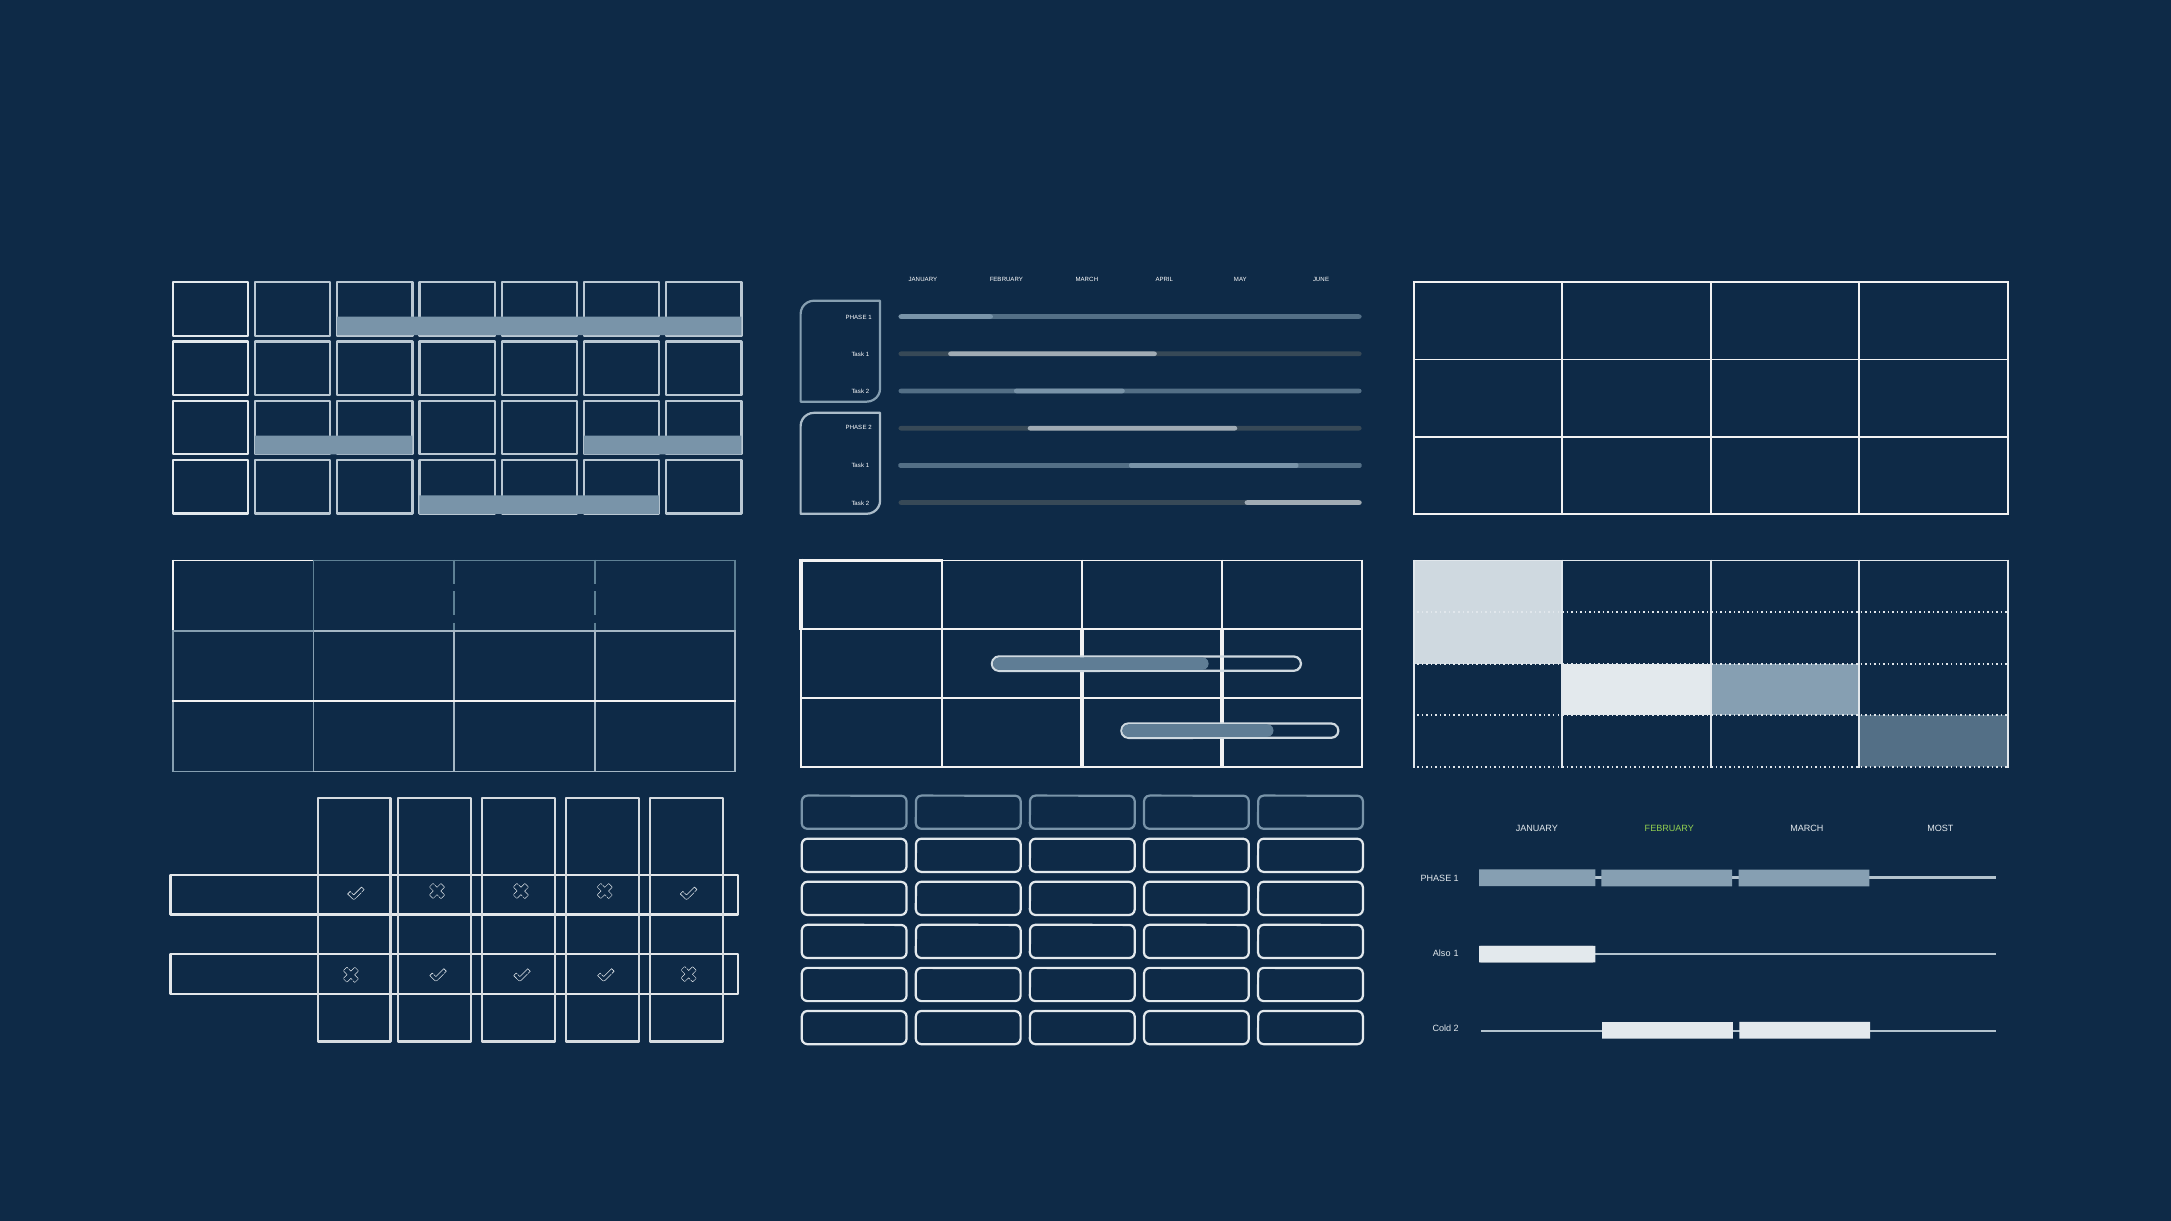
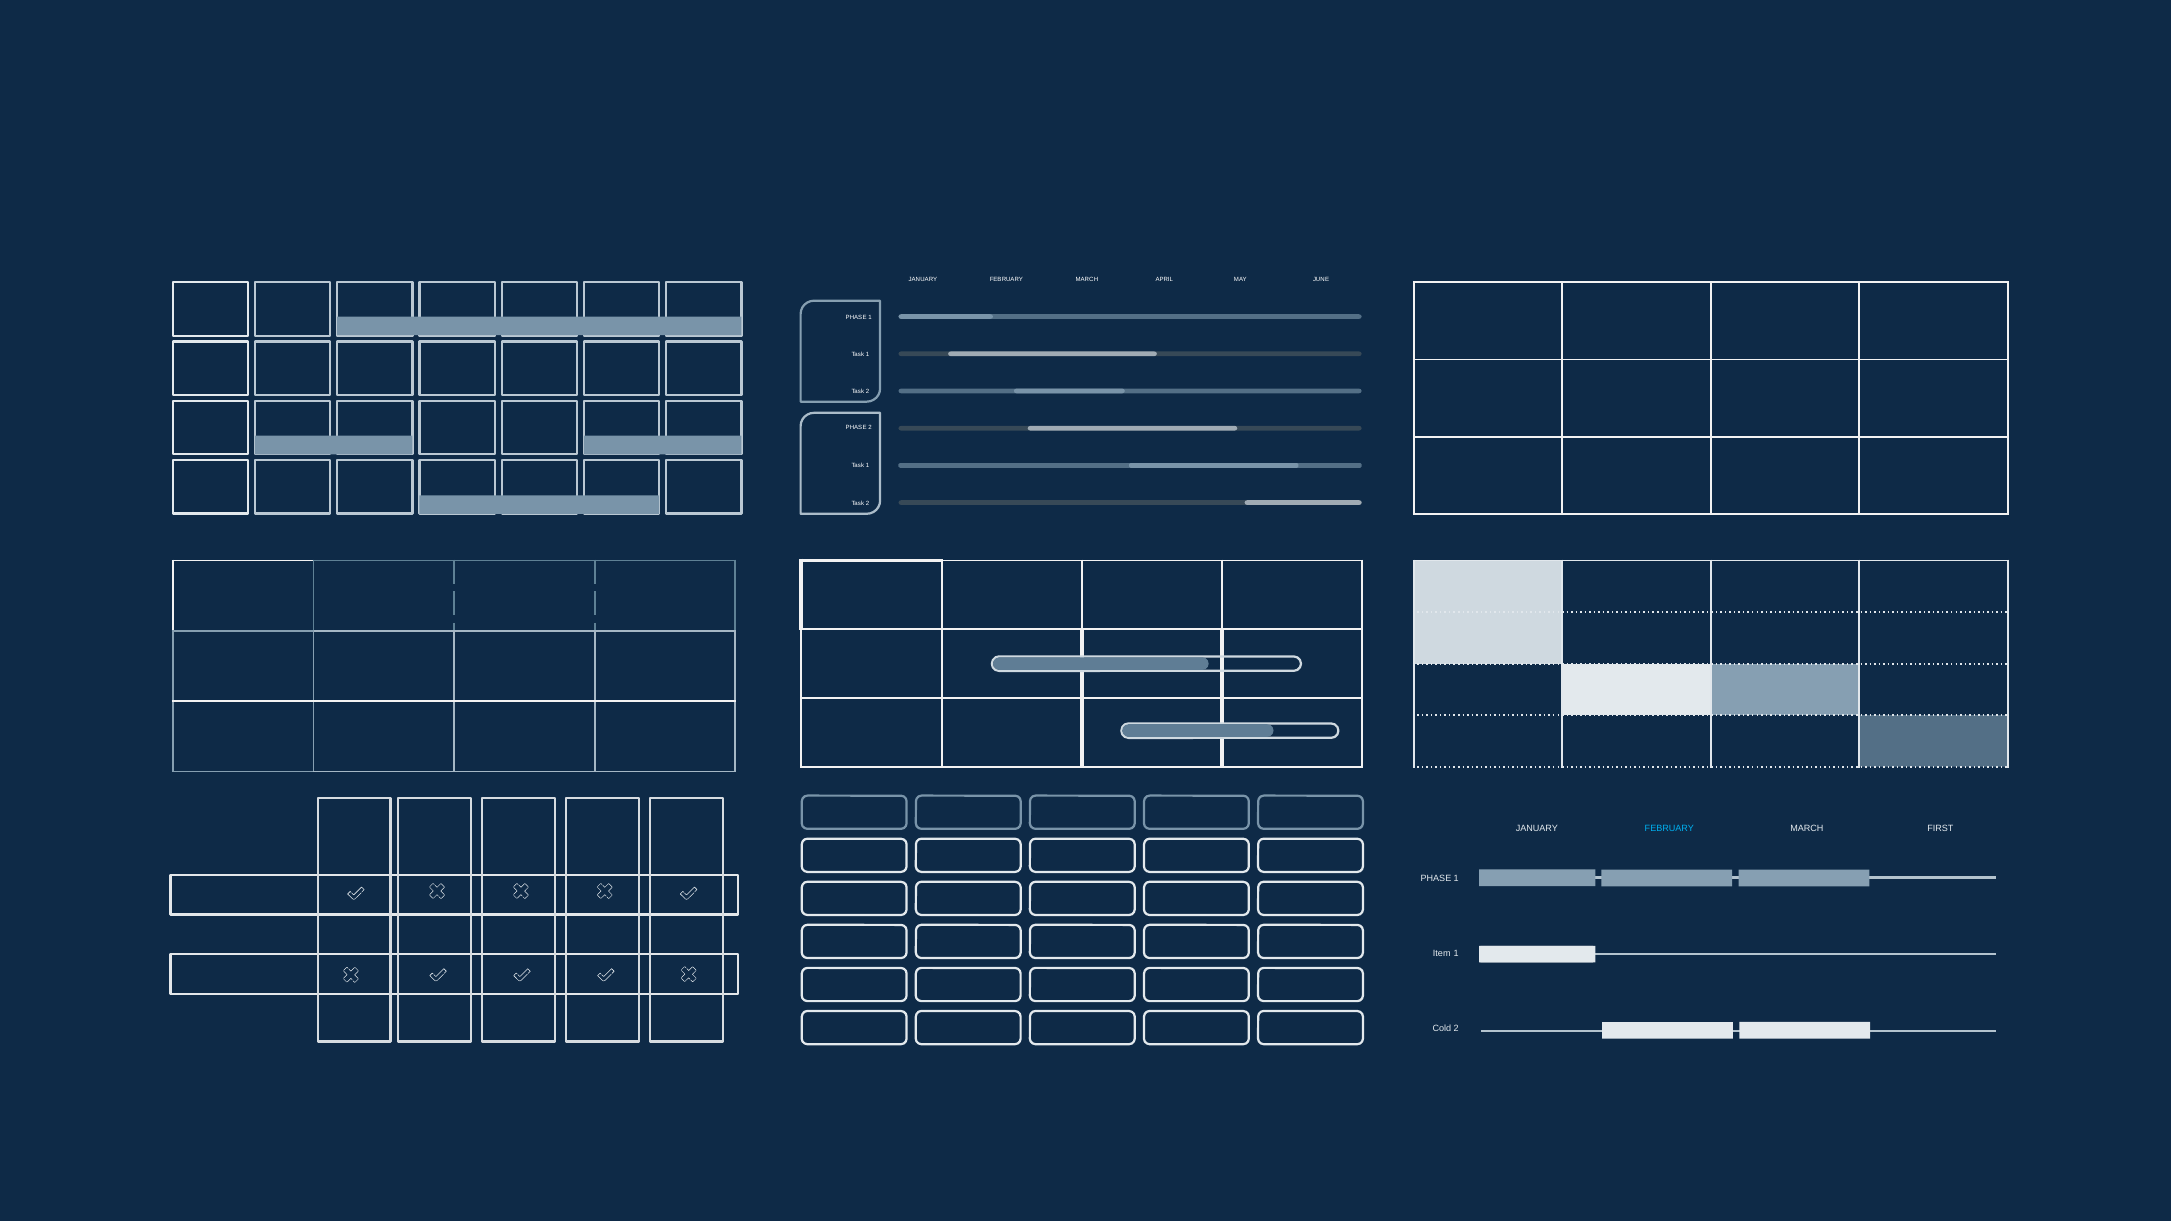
FEBRUARY colour: light green -> light blue (1669, 828)
MOST: MOST -> FIRST (1940, 828)
Also: Also -> Item (1442, 953)
